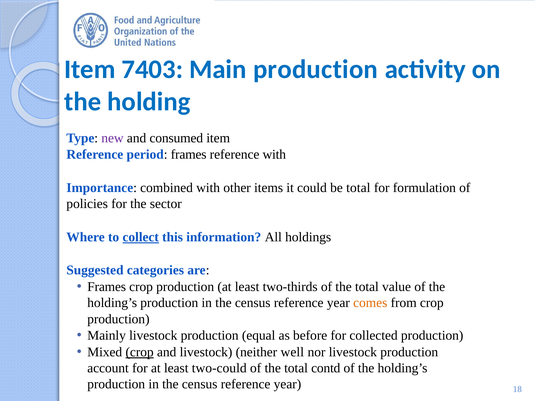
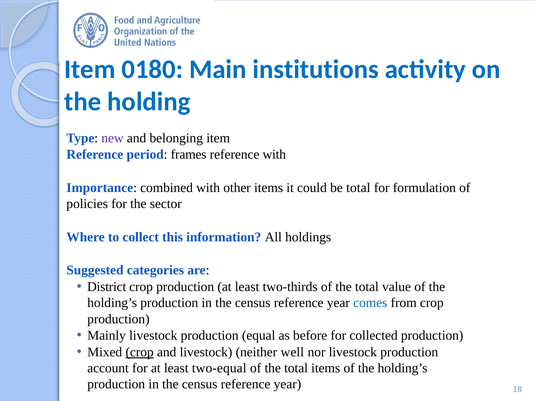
7403: 7403 -> 0180 (152, 70)
Main production: production -> institutions (316, 70)
consumed: consumed -> belonging (176, 138)
collect underline: present -> none (141, 237)
Frames: Frames -> District (107, 287)
comes colour: orange -> blue (370, 303)
two-could: two-could -> two-equal (219, 368)
total contd: contd -> items (326, 368)
